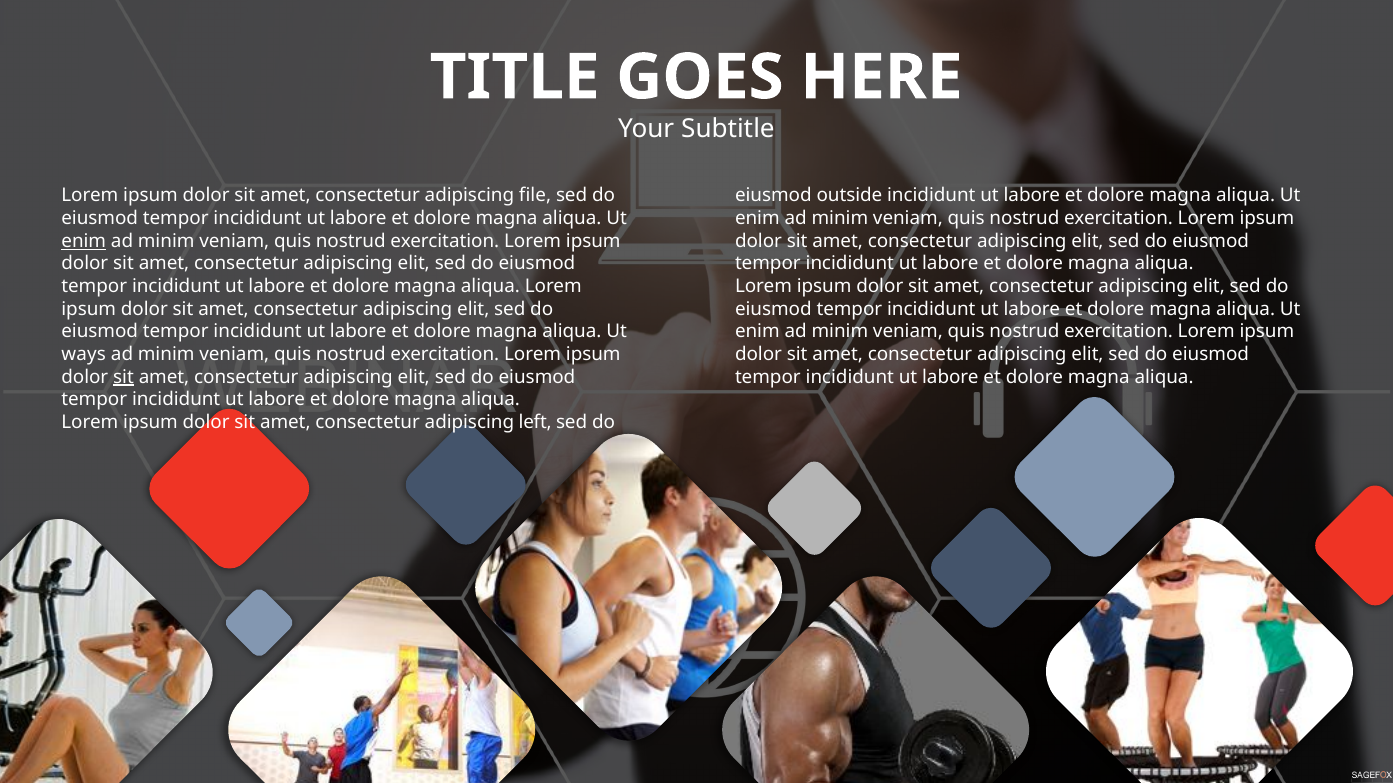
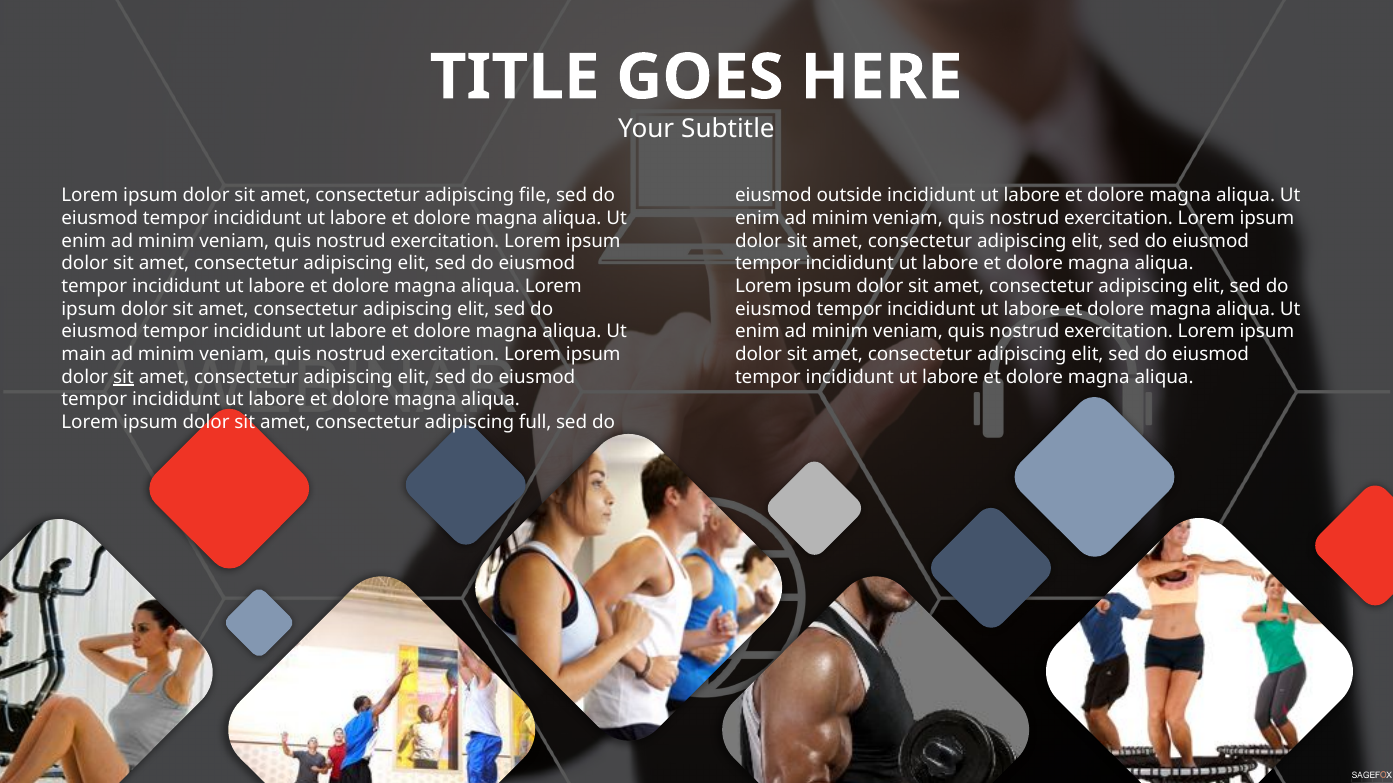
enim underline: present -> none (84, 241)
ways: ways -> main (84, 354)
left: left -> full (535, 422)
